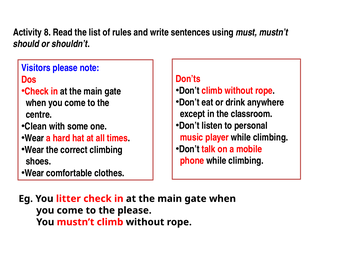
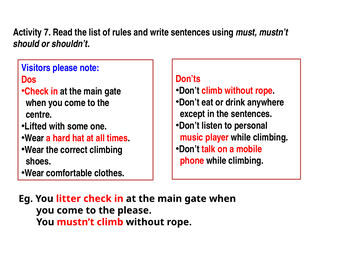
8: 8 -> 7 (47, 32)
the classroom: classroom -> sentences (252, 114)
Clean: Clean -> Lifted (36, 126)
